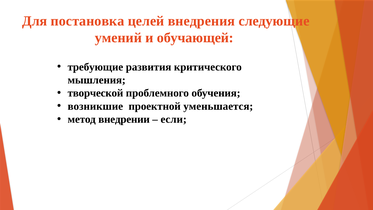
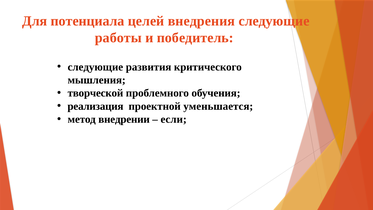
постановка: постановка -> потенциала (88, 21)
умений: умений -> работы (118, 38)
обучающей: обучающей -> победитель (195, 38)
требующие: требующие -> следующие (95, 67)
возникшие: возникшие -> реализация (95, 106)
